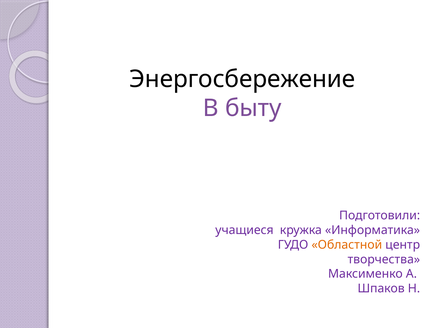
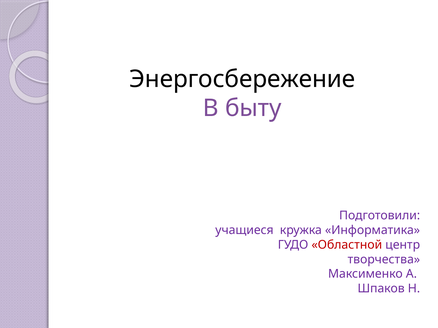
Областной colour: orange -> red (347, 245)
